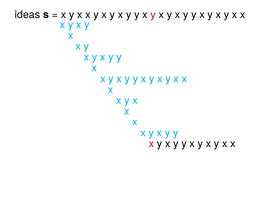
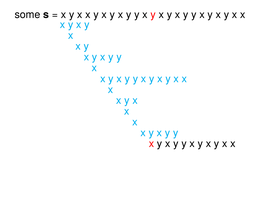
ideas: ideas -> some (27, 15)
